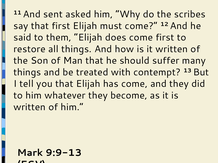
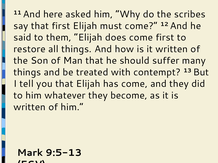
sent: sent -> here (53, 14)
9:9-13: 9:9-13 -> 9:5-13 (64, 153)
